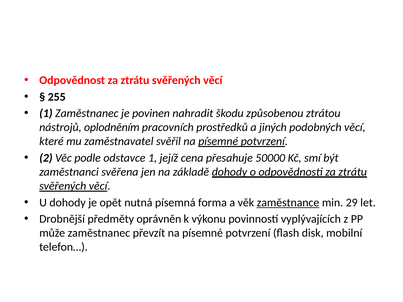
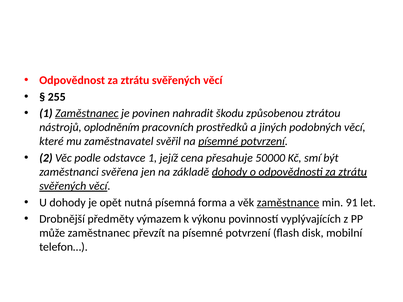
Zaměstnanec underline: none -> present (87, 113)
29: 29 -> 91 (352, 203)
oprávněn: oprávněn -> výmazem (159, 219)
